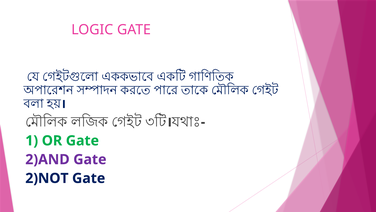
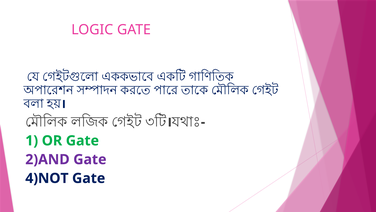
2)NOT: 2)NOT -> 4)NOT (47, 178)
